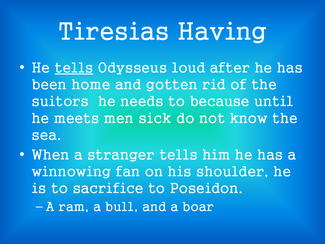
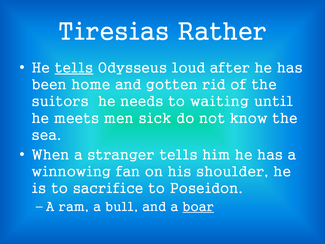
Having: Having -> Rather (222, 32)
because: because -> waiting (220, 101)
boar underline: none -> present (198, 207)
